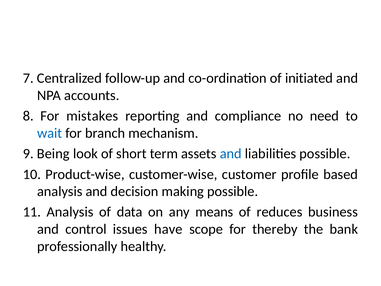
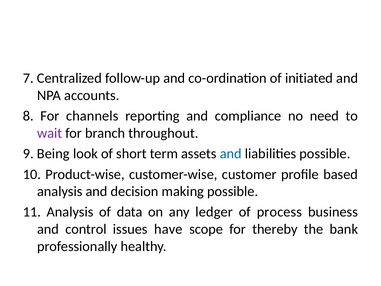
mistakes: mistakes -> channels (92, 116)
wait colour: blue -> purple (50, 133)
mechanism: mechanism -> throughout (163, 133)
means: means -> ledger (214, 212)
reduces: reduces -> process (279, 212)
